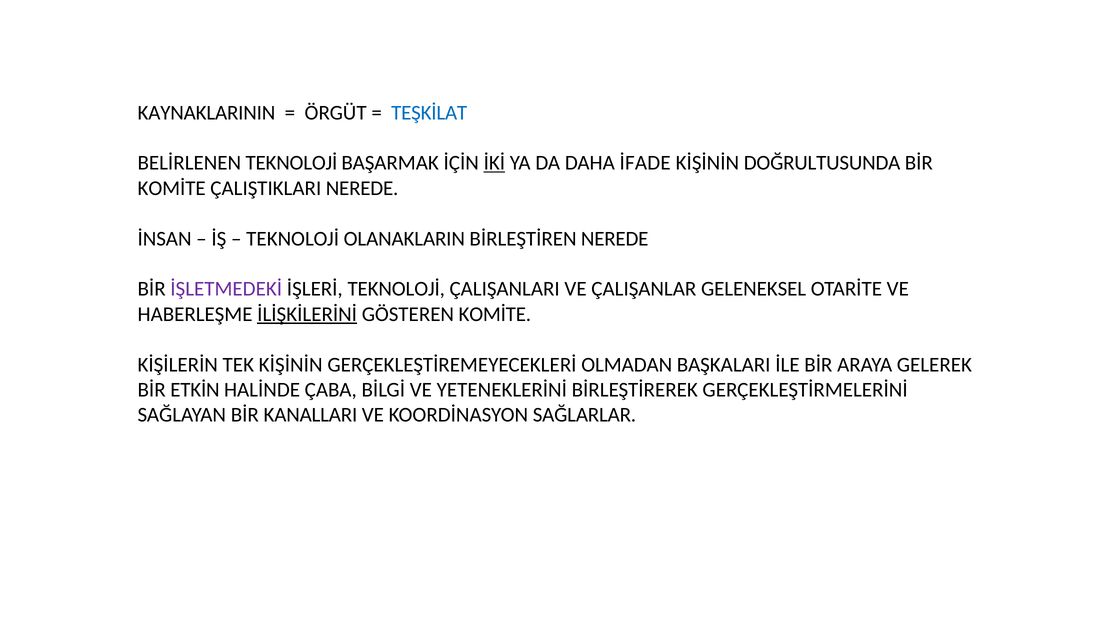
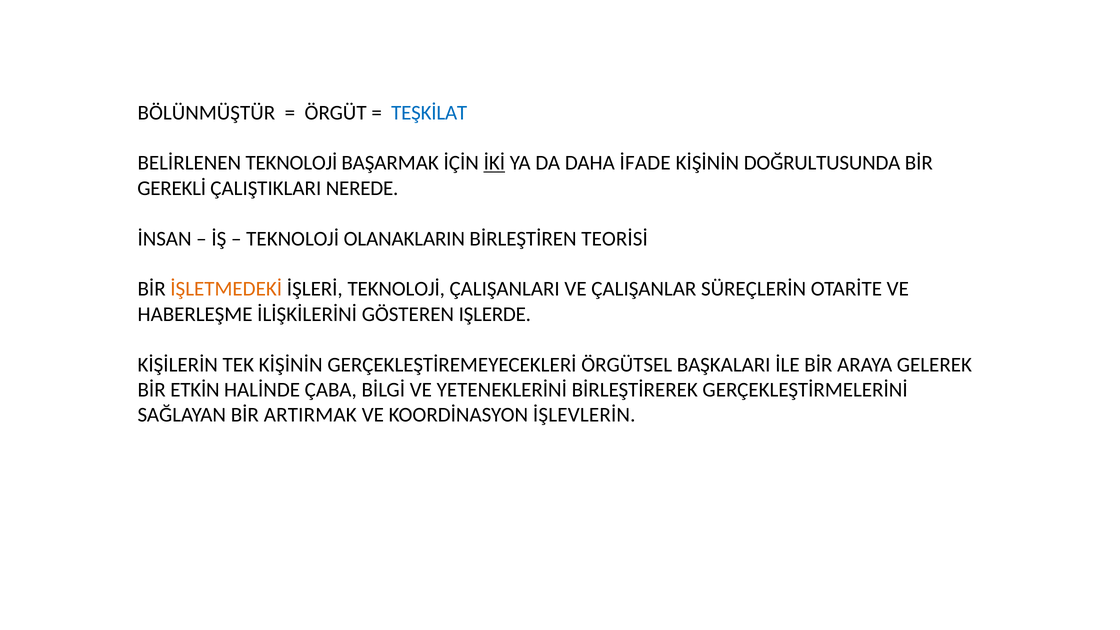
KAYNAKLARININ: KAYNAKLARININ -> BÖLÜNMÜŞTÜR (206, 113)
KOMİTE: KOMİTE -> GEREKLİ (172, 188)
BİRLEŞTİREN NEREDE: NEREDE -> TEORİSİ (615, 239)
İŞLETMEDEKİ colour: purple -> orange (226, 289)
GELENEKSEL: GELENEKSEL -> SÜREÇLERİN (754, 289)
İLİŞKİLERİNİ underline: present -> none (307, 314)
GÖSTEREN KOMİTE: KOMİTE -> IŞLERDE (495, 314)
OLMADAN: OLMADAN -> ÖRGÜTSEL (627, 365)
KANALLARI: KANALLARI -> ARTIRMAK (310, 415)
SAĞLARLAR: SAĞLARLAR -> İŞLEVLERİN (584, 415)
